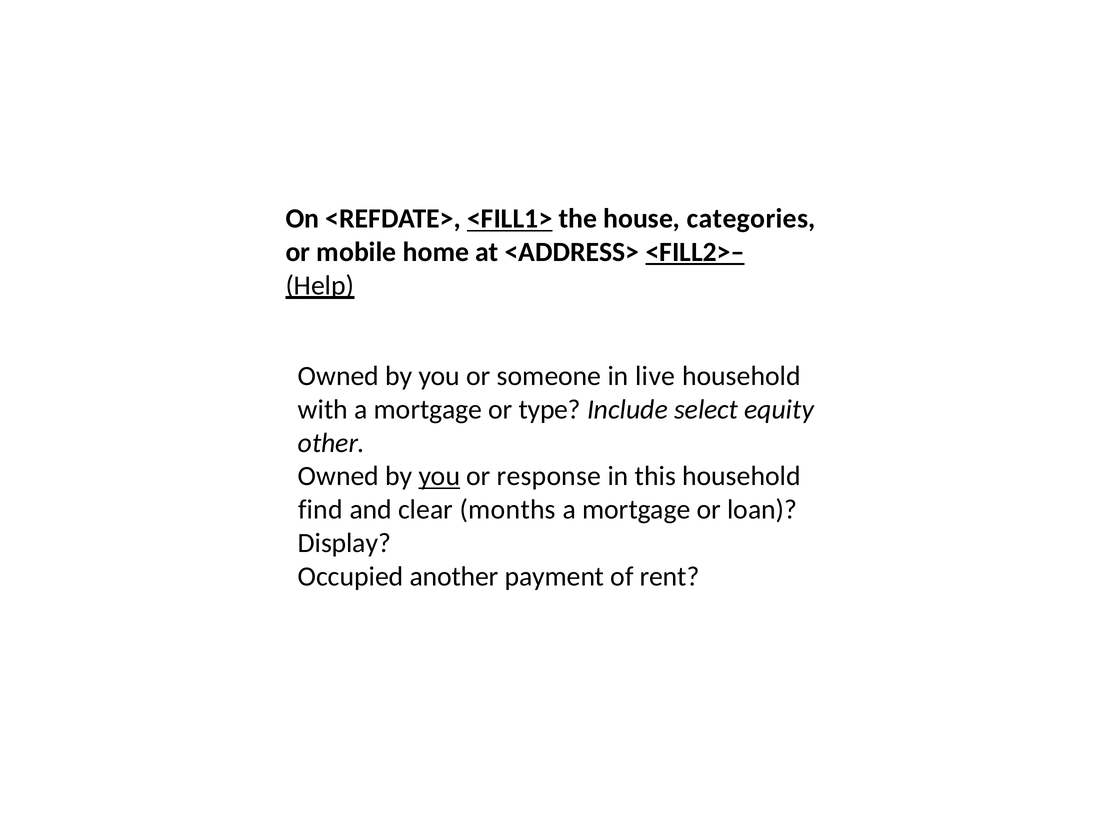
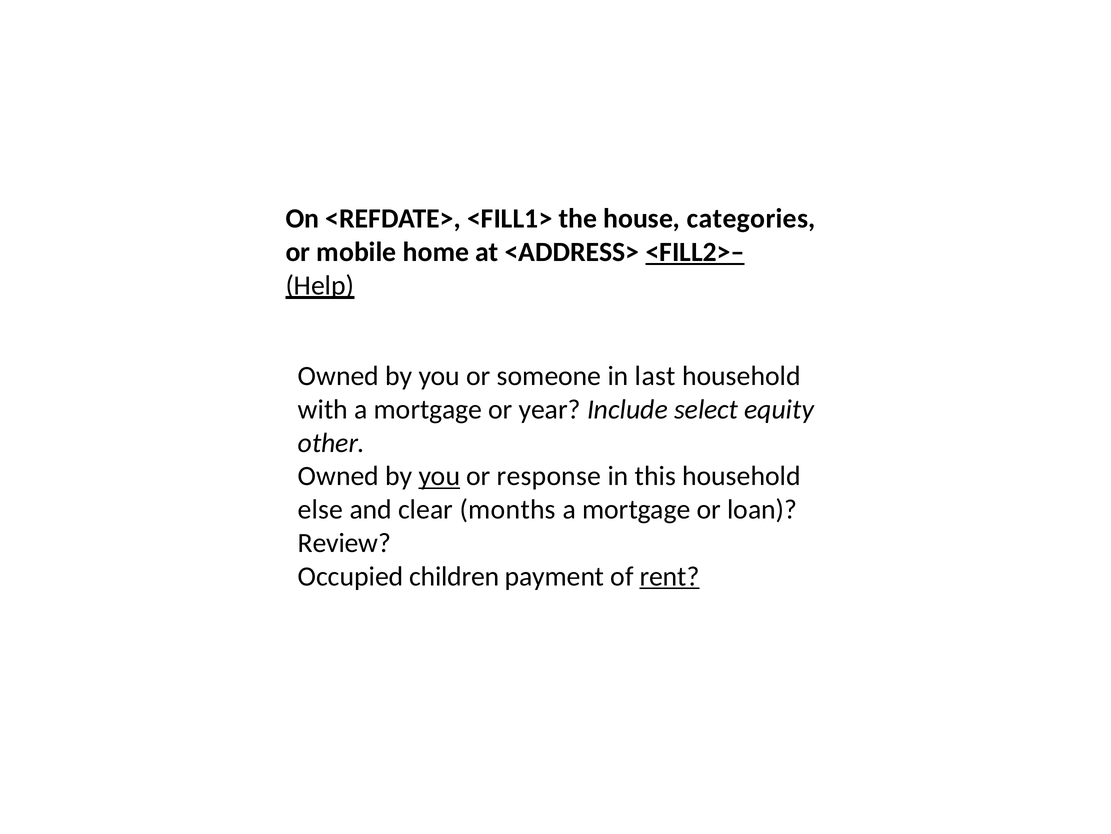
<FILL1> underline: present -> none (510, 218)
live: live -> last (655, 376)
type: type -> year (550, 409)
find: find -> else (321, 509)
Display: Display -> Review (344, 542)
another: another -> children (454, 576)
rent underline: none -> present (670, 576)
